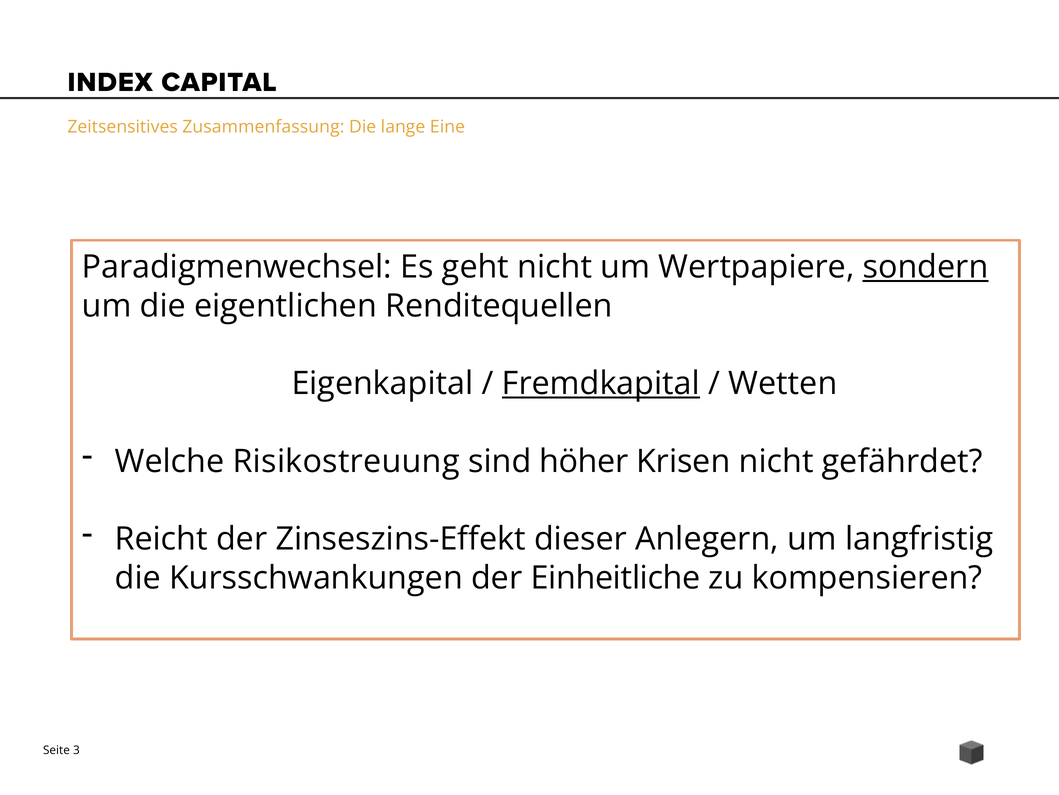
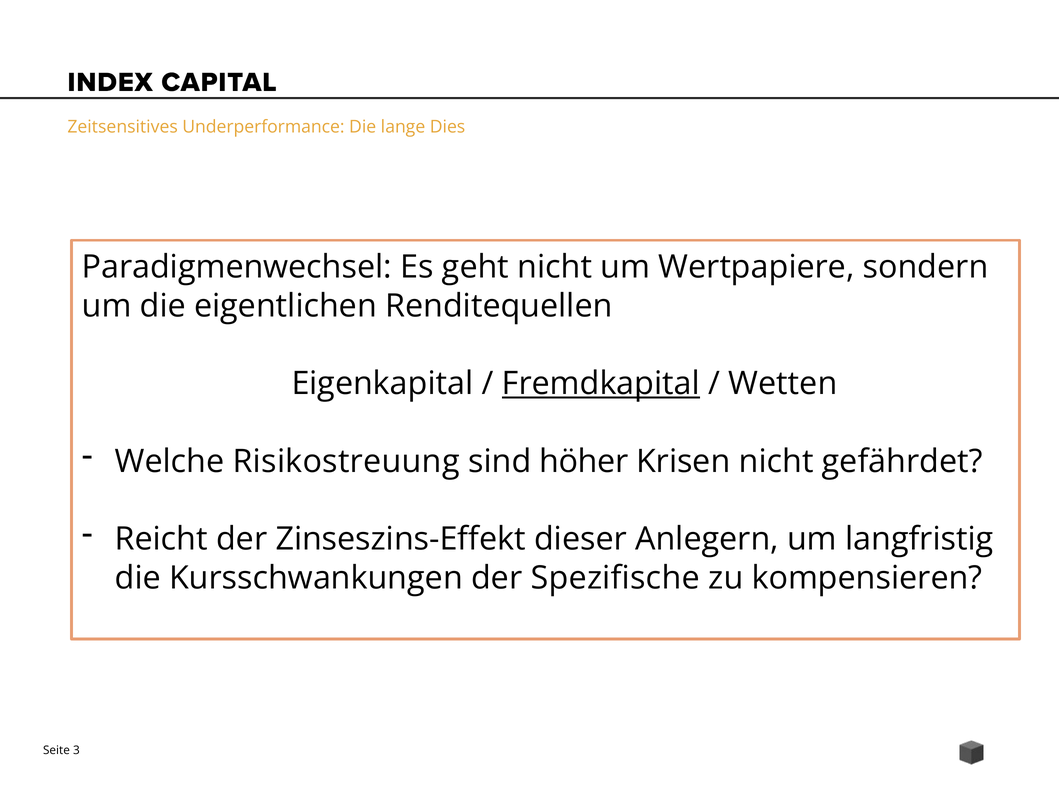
Zusammenfassung: Zusammenfassung -> Underperformance (263, 127)
Eine: Eine -> Dies (448, 127)
sondern underline: present -> none (926, 267)
Einheitliche: Einheitliche -> Spezifische (615, 577)
